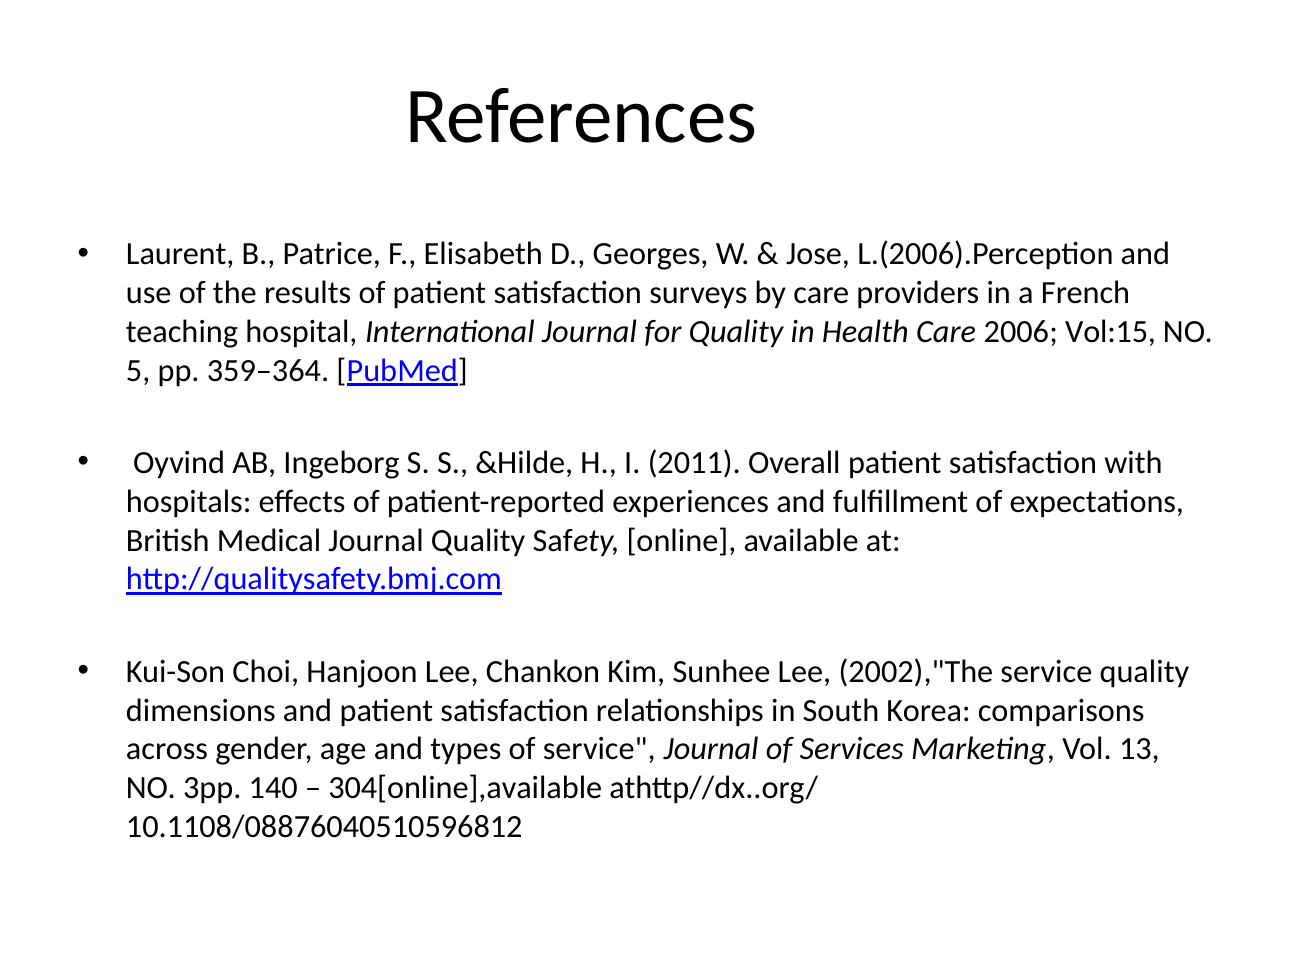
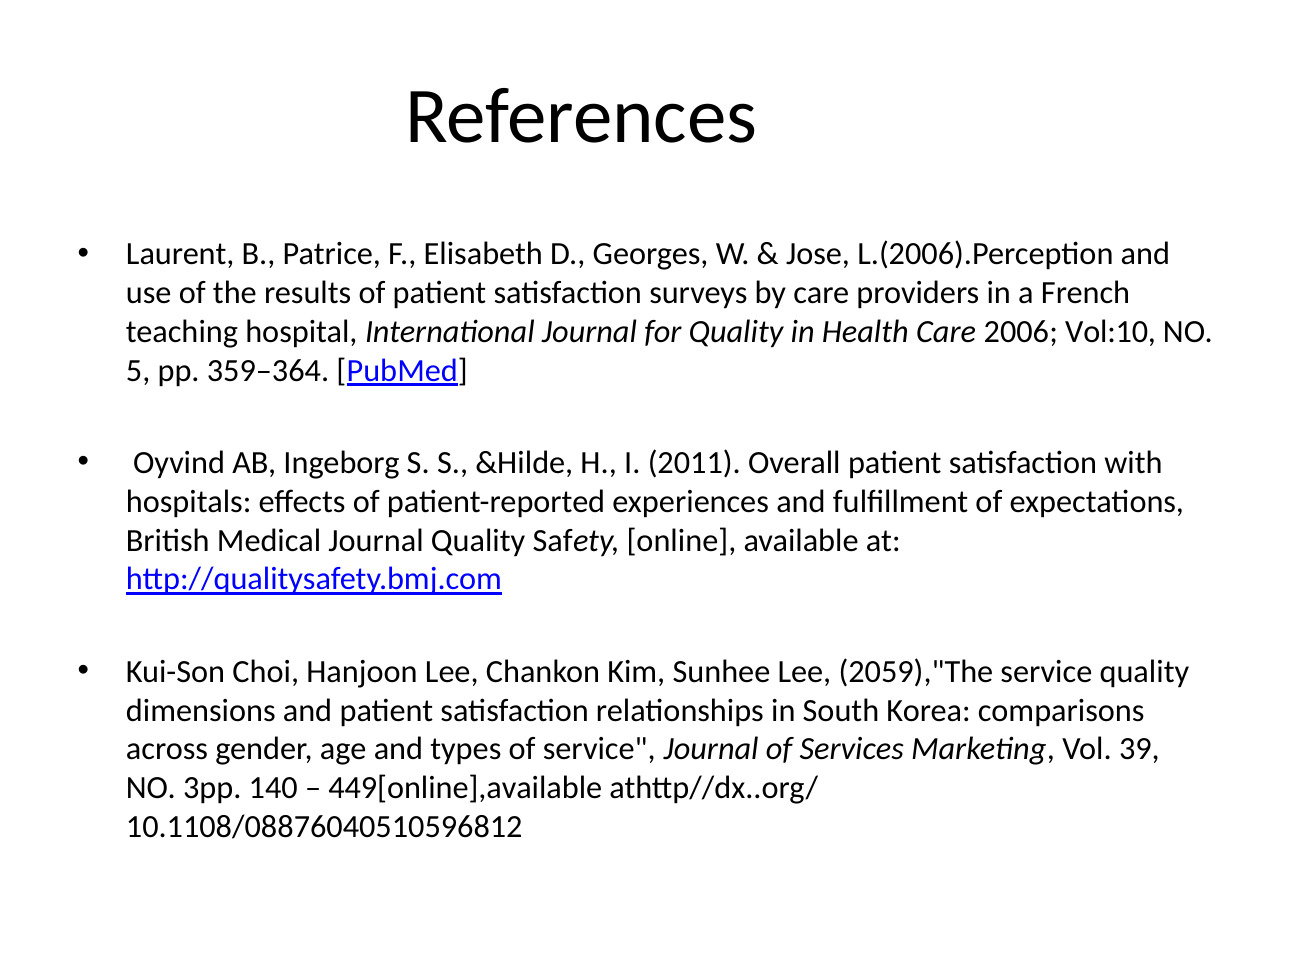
Vol:15: Vol:15 -> Vol:10 (1111, 332)
2002),"The: 2002),"The -> 2059),"The (916, 672)
13: 13 -> 39 (1139, 749)
304[online],available: 304[online],available -> 449[online],available (465, 788)
